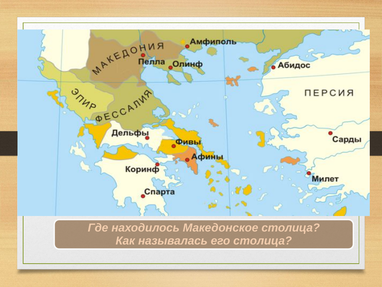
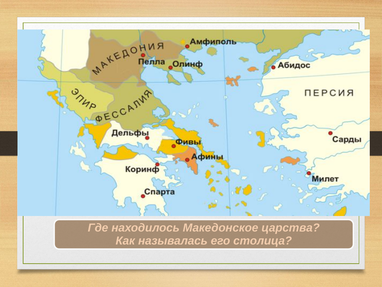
Македонское столица: столица -> царства (291, 227)
